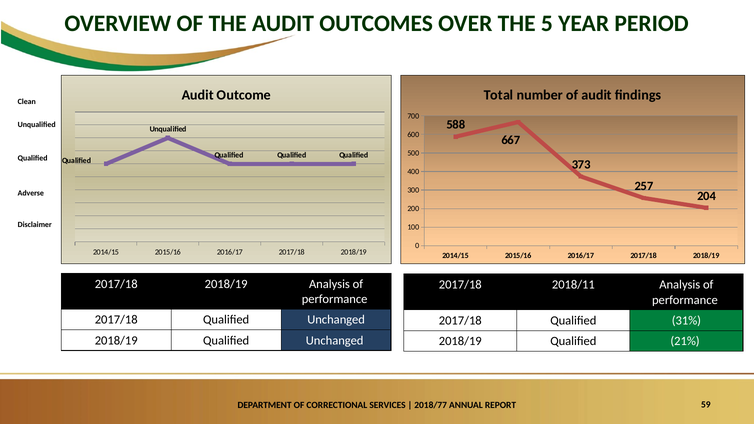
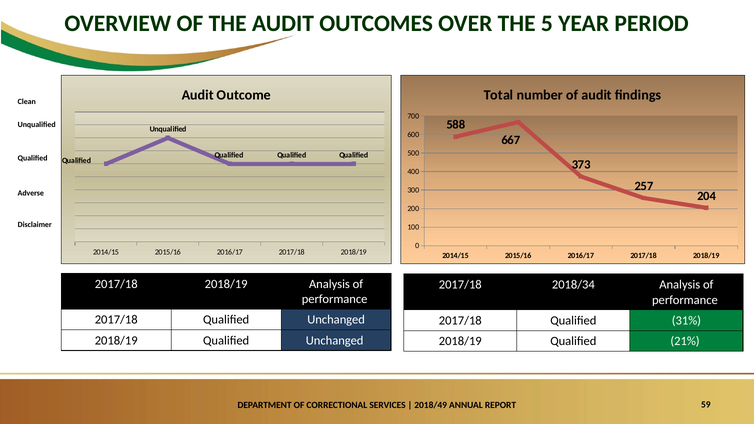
2018/11: 2018/11 -> 2018/34 (573, 285)
2018/77: 2018/77 -> 2018/49 (431, 405)
